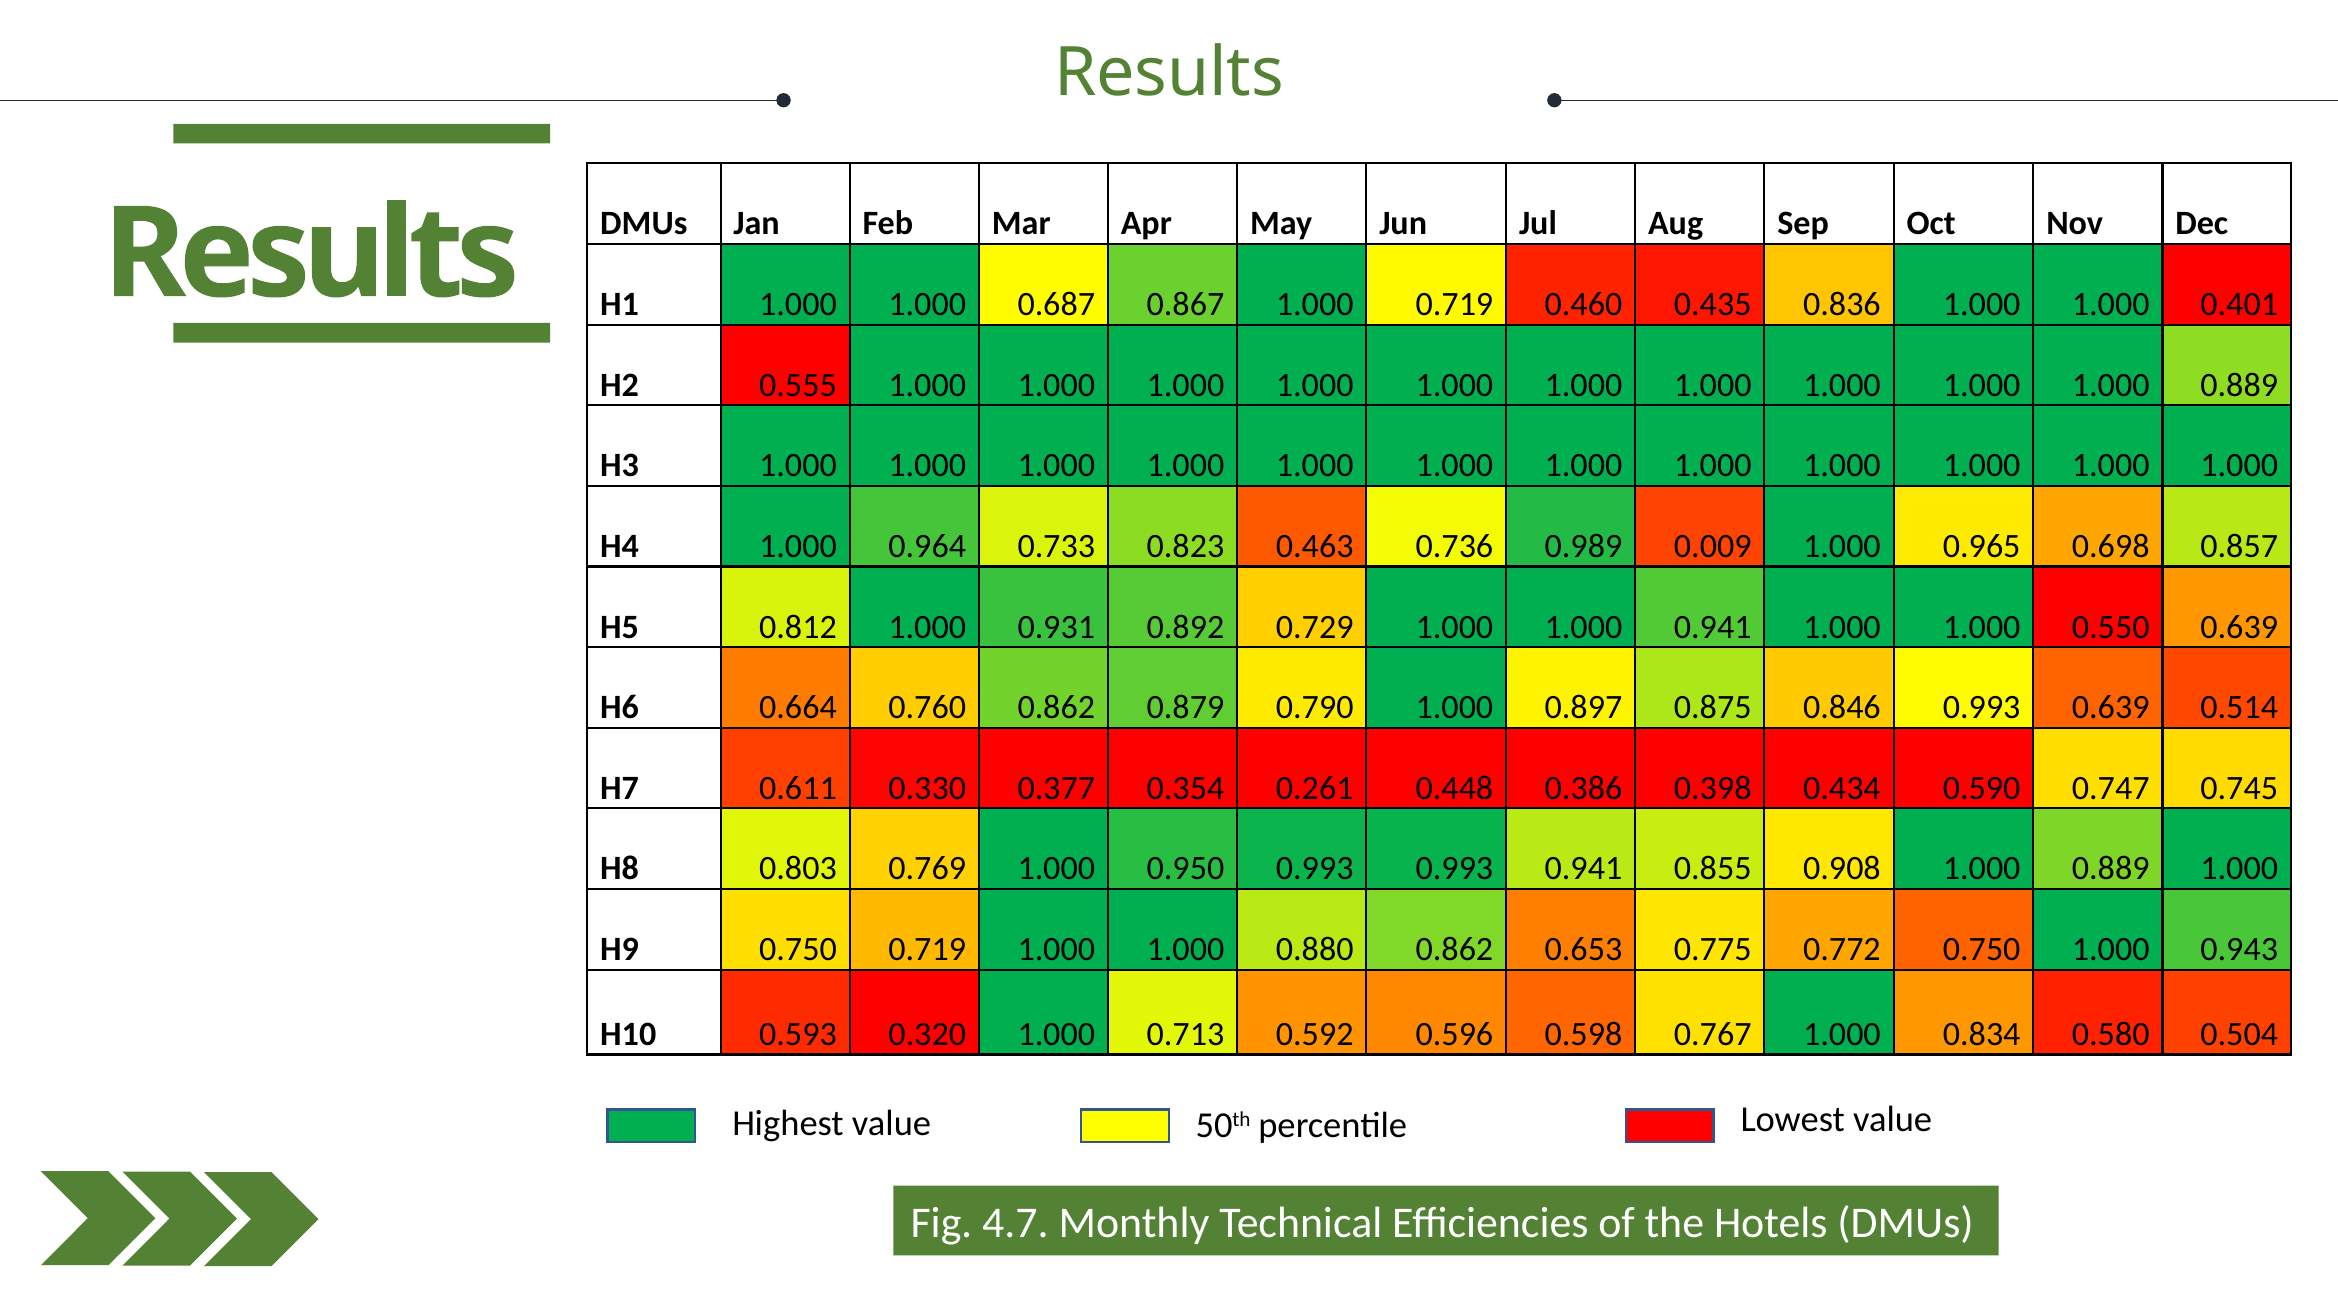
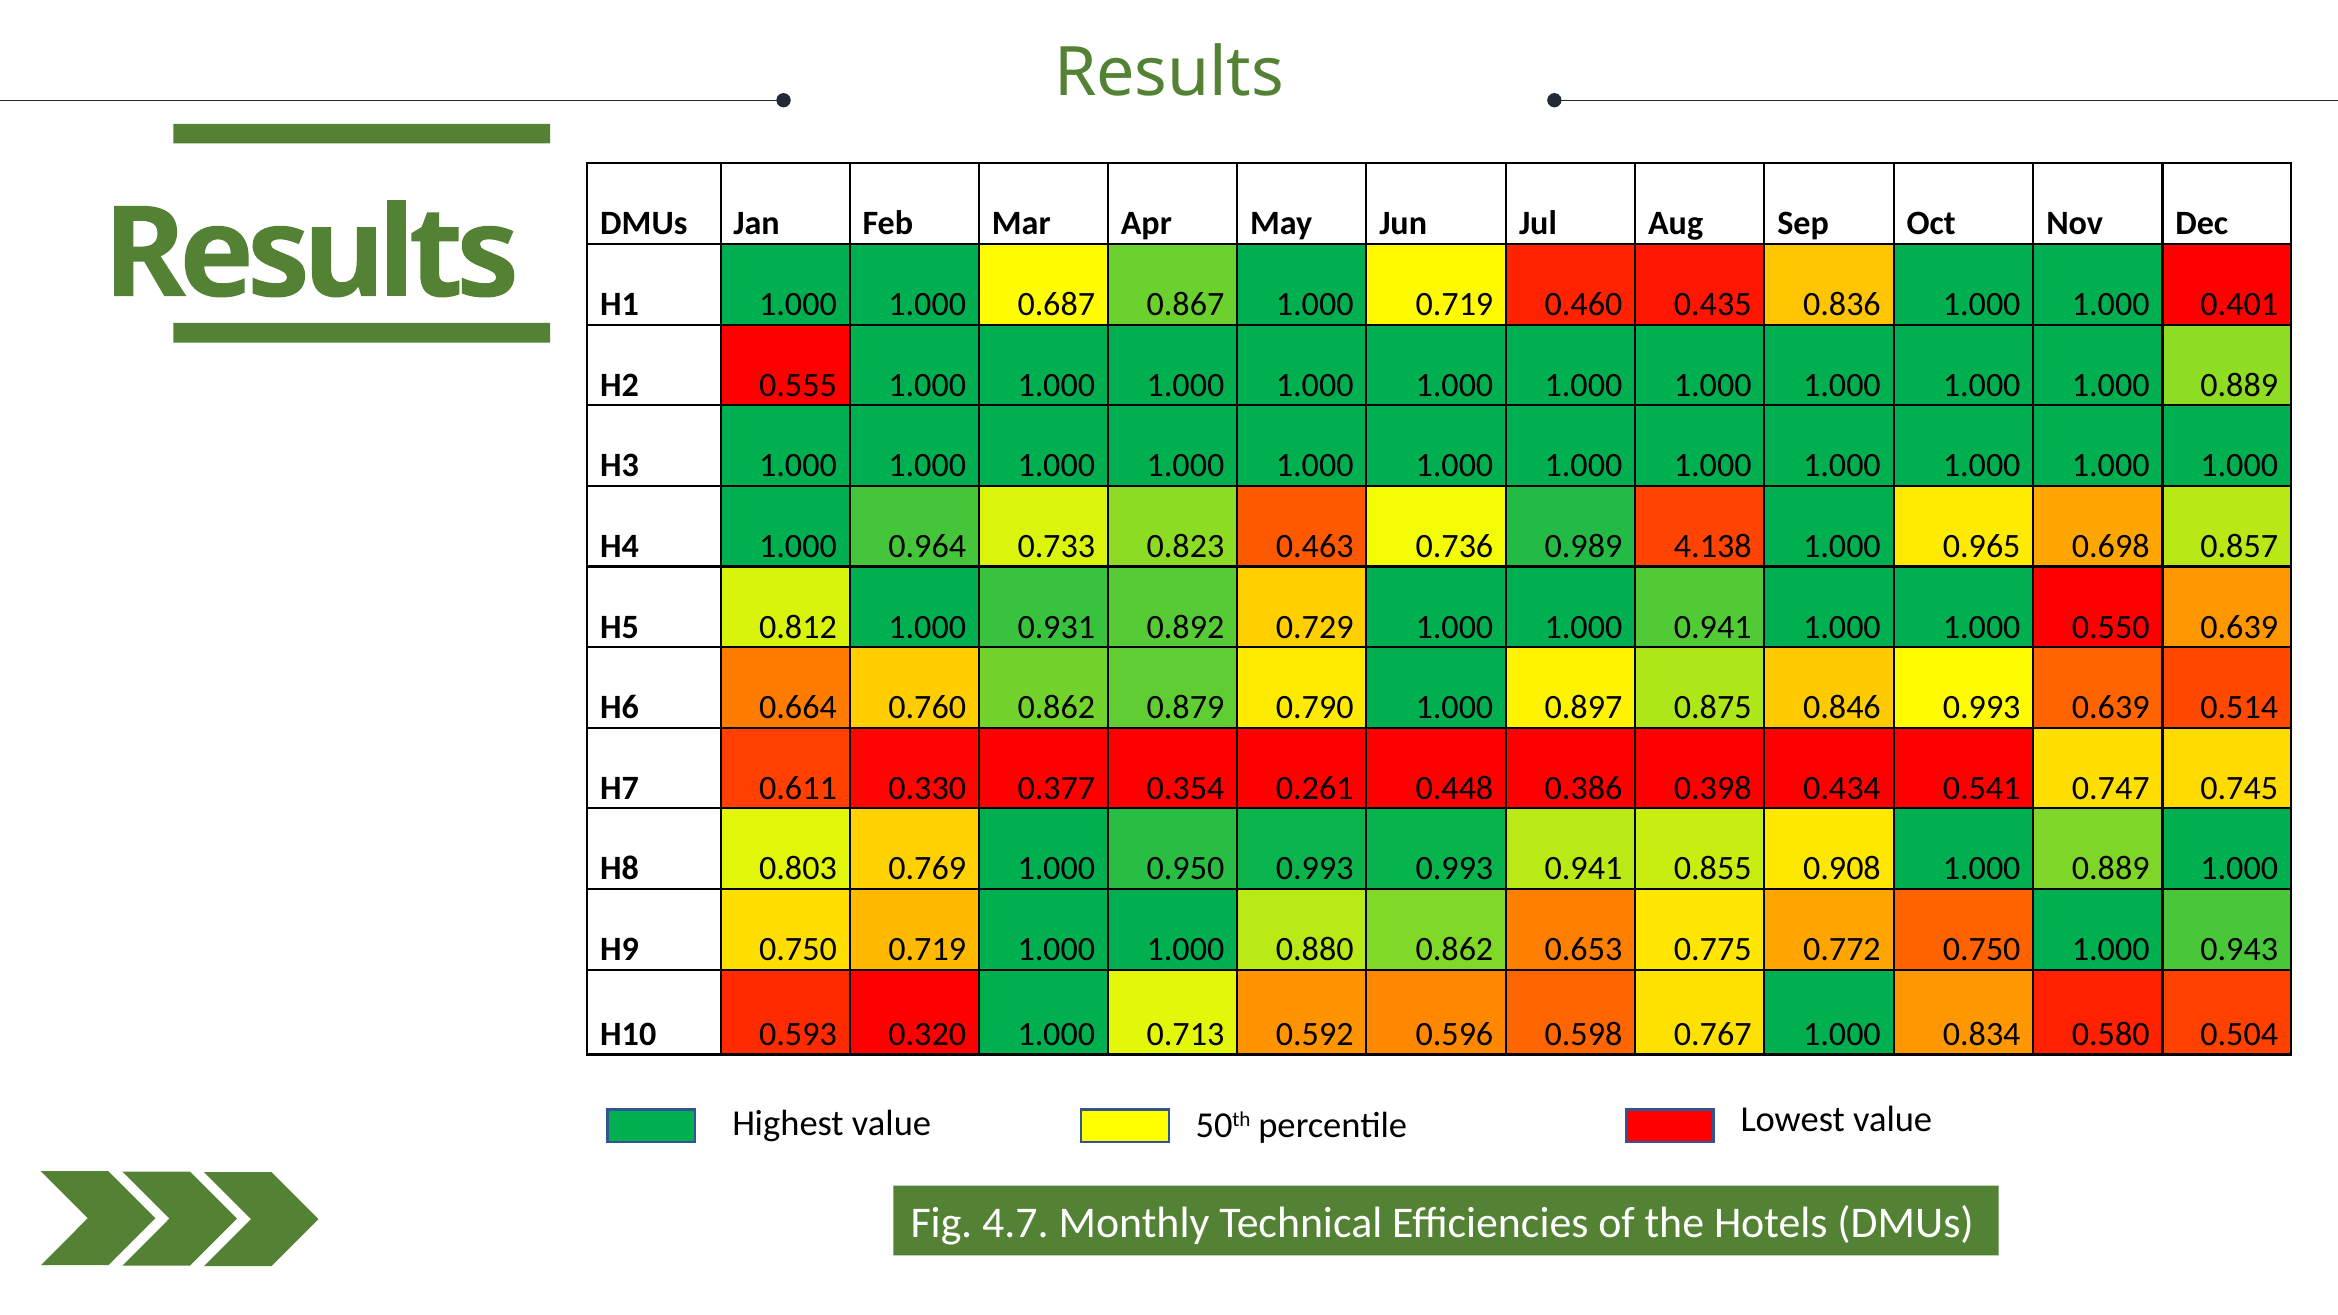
0.009: 0.009 -> 4.138 (1713, 546)
0.590: 0.590 -> 0.541 (1982, 788)
